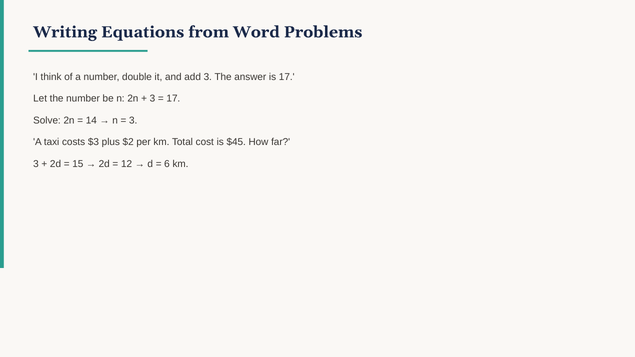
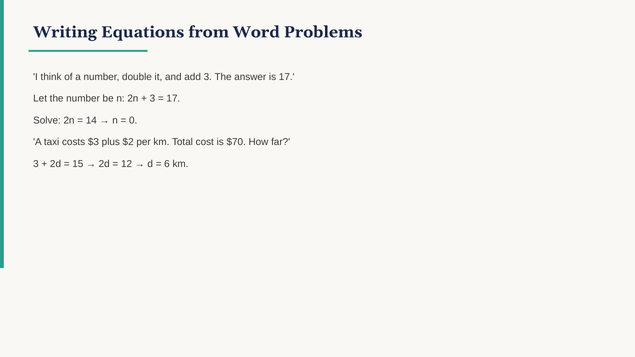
3: 3 -> 0 (133, 120)
$45: $45 -> $70 (236, 142)
